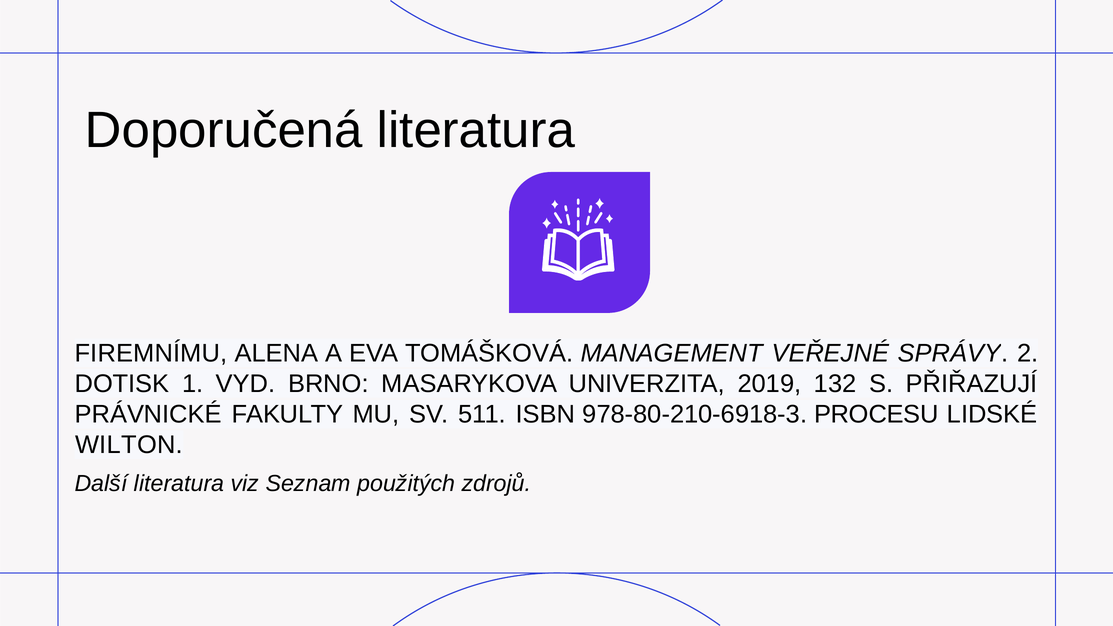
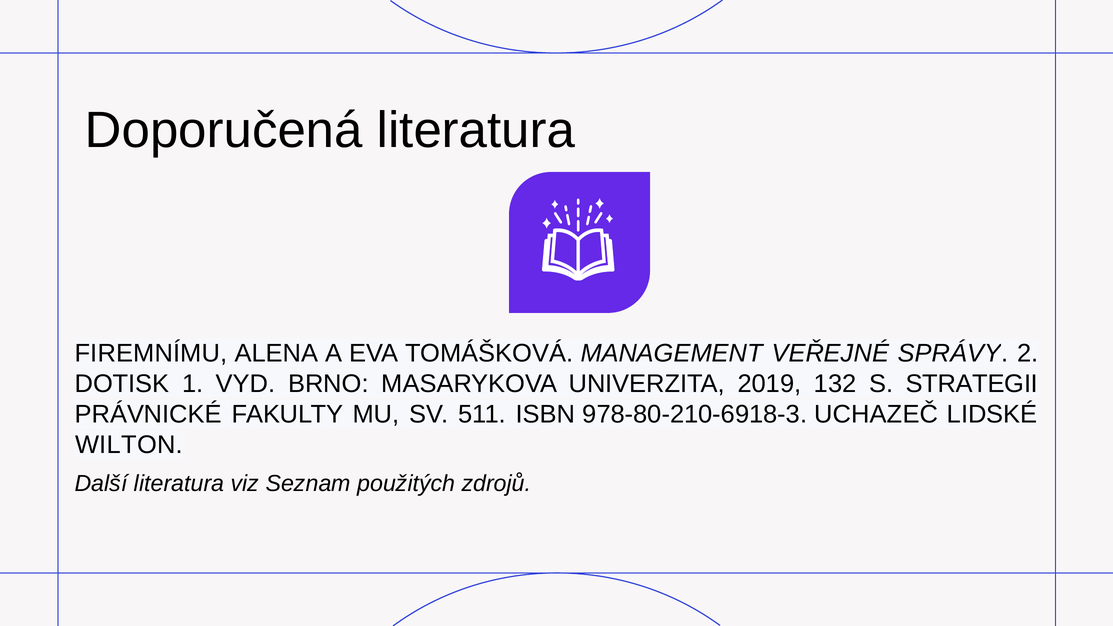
PŘIŘAZUJÍ: PŘIŘAZUJÍ -> STRATEGII (972, 384)
PROCESU: PROCESU -> UCHAZEČ (876, 414)
